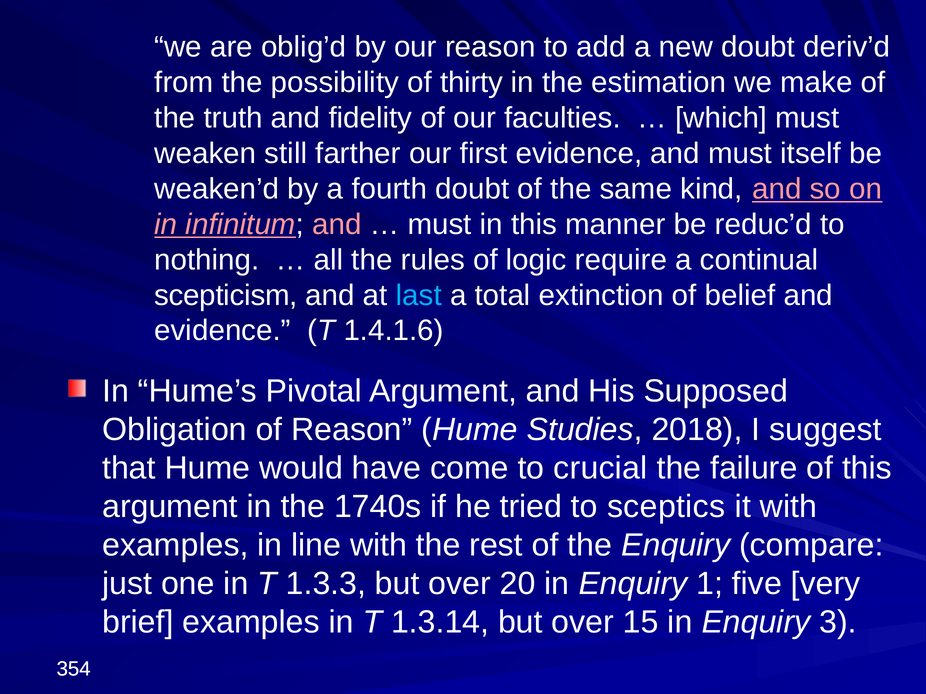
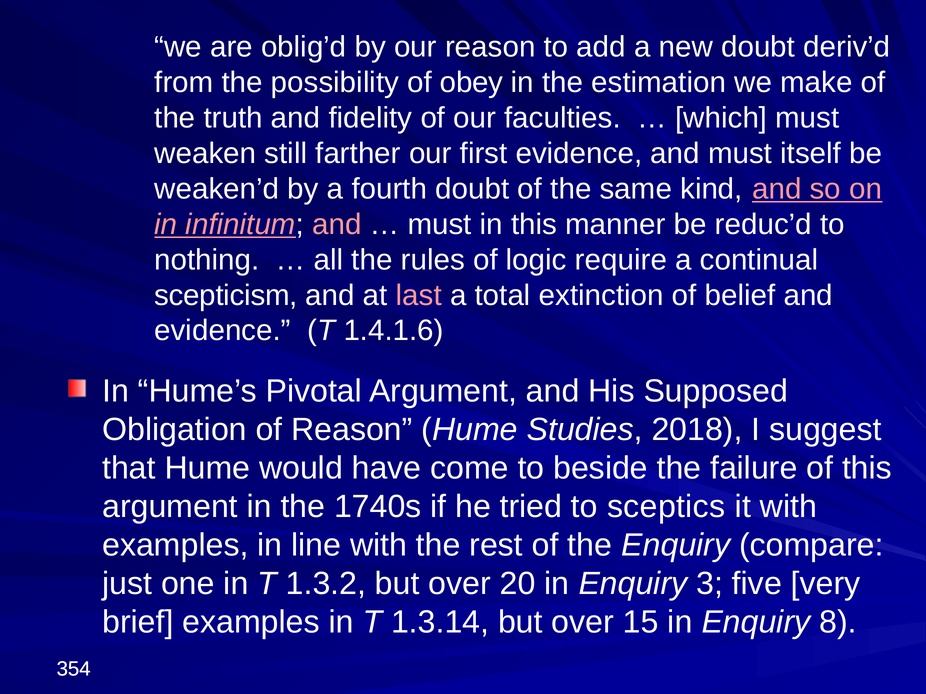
thirty: thirty -> obey (472, 83)
last colour: light blue -> pink (419, 295)
crucial: crucial -> beside (601, 468)
1.3.3: 1.3.3 -> 1.3.2 (326, 584)
1: 1 -> 3 (710, 584)
3: 3 -> 8 (838, 623)
